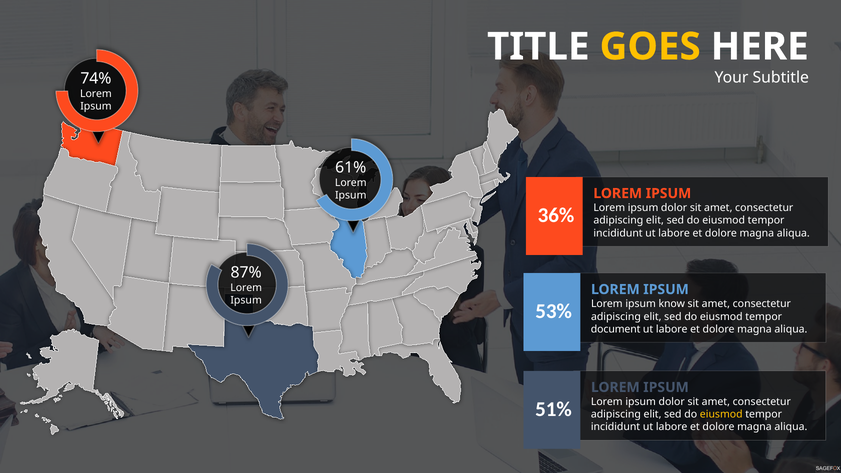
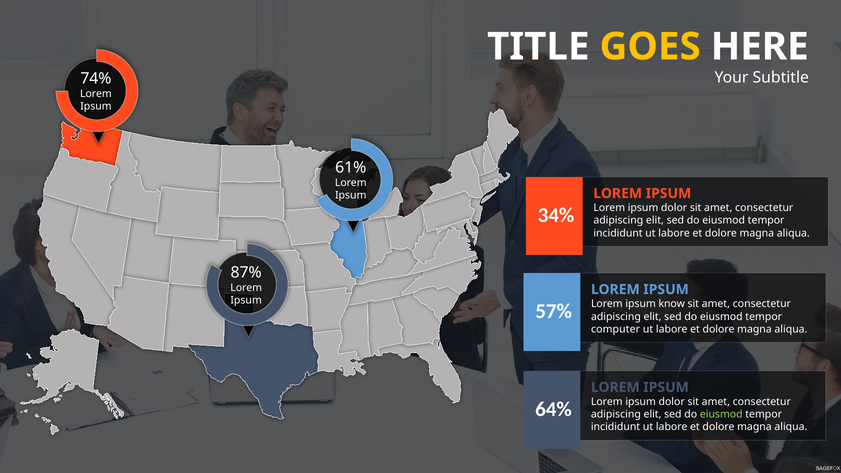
36%: 36% -> 34% (556, 215)
53%: 53% -> 57% (554, 311)
document: document -> computer (616, 329)
51%: 51% -> 64% (554, 409)
eiusmod colour: yellow -> light green (721, 414)
